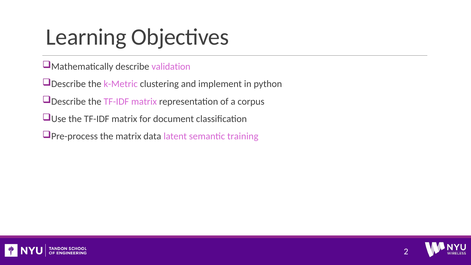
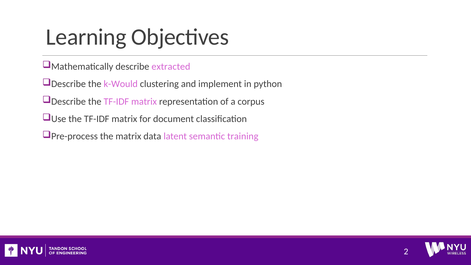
validation: validation -> extracted (171, 66)
k-Metric: k-Metric -> k-Would (121, 84)
